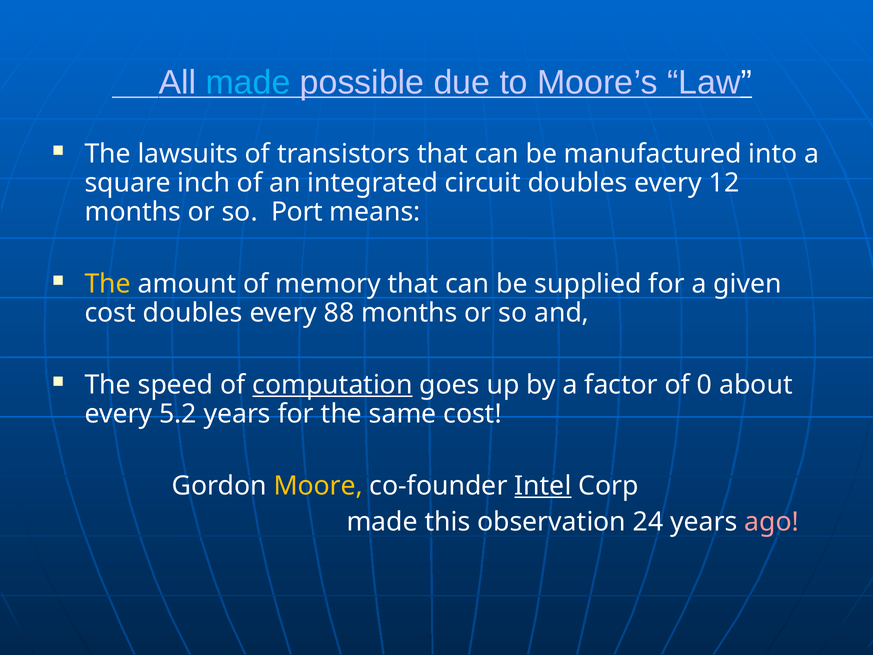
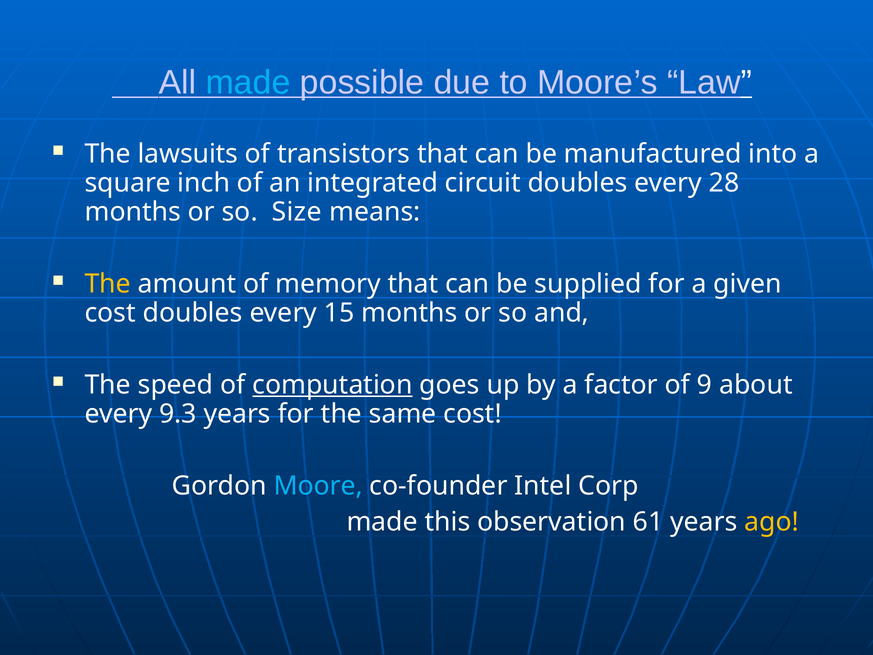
12: 12 -> 28 (724, 183)
Port: Port -> Size (297, 212)
88: 88 -> 15 (339, 313)
0: 0 -> 9 (705, 385)
5.2: 5.2 -> 9.3 (178, 414)
Moore colour: yellow -> light blue (318, 486)
Intel underline: present -> none (543, 486)
24: 24 -> 61 (648, 522)
ago colour: pink -> yellow (772, 522)
